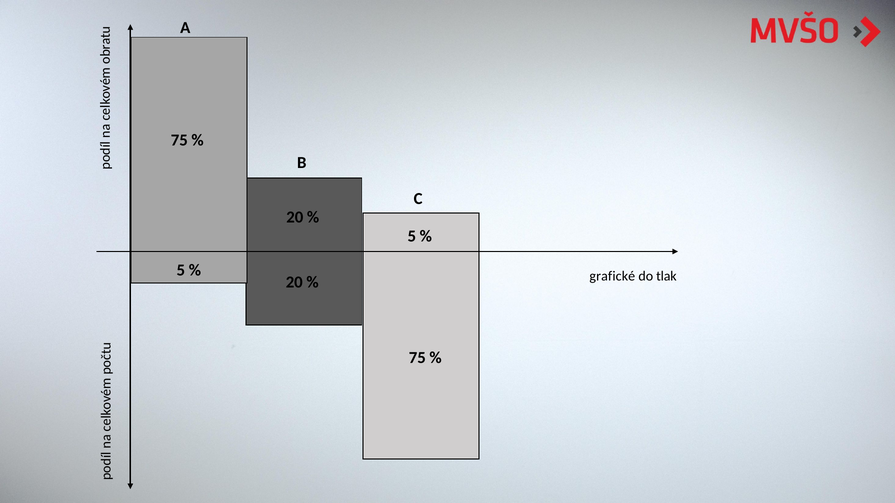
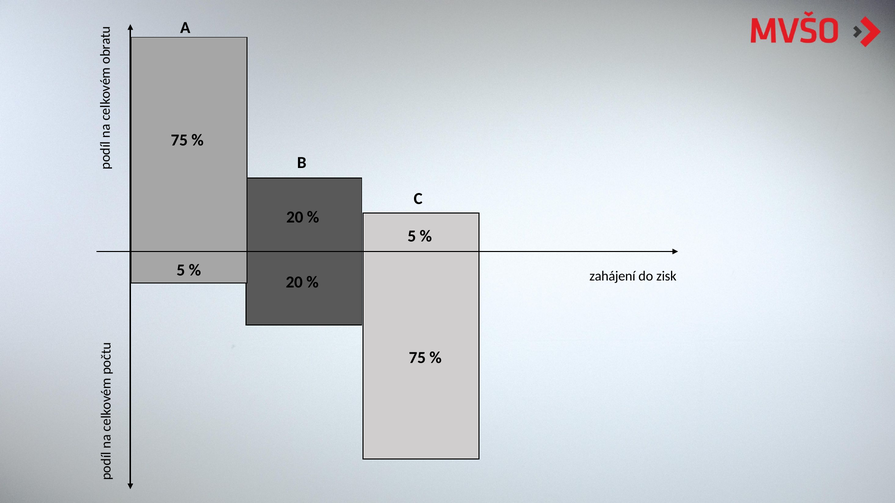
grafické: grafické -> zahájení (612, 276)
tlak: tlak -> zisk (666, 276)
